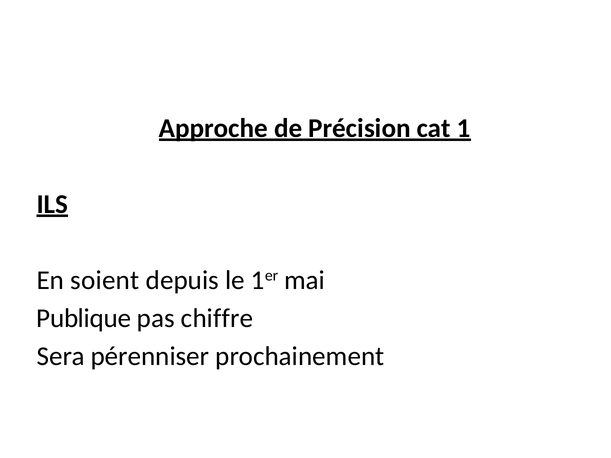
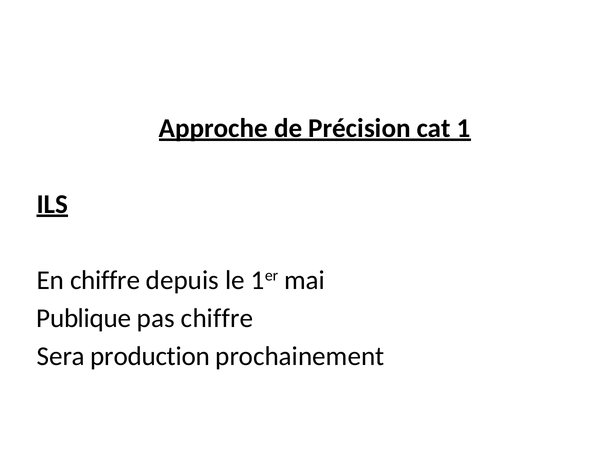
En soient: soient -> chiffre (105, 280)
pérenniser: pérenniser -> production (150, 356)
